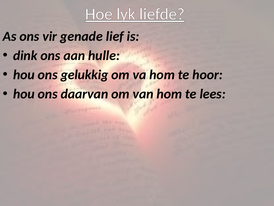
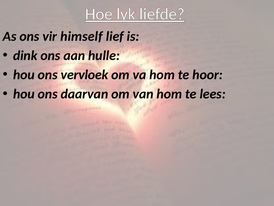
genade: genade -> himself (81, 36)
gelukkig: gelukkig -> vervloek (85, 75)
